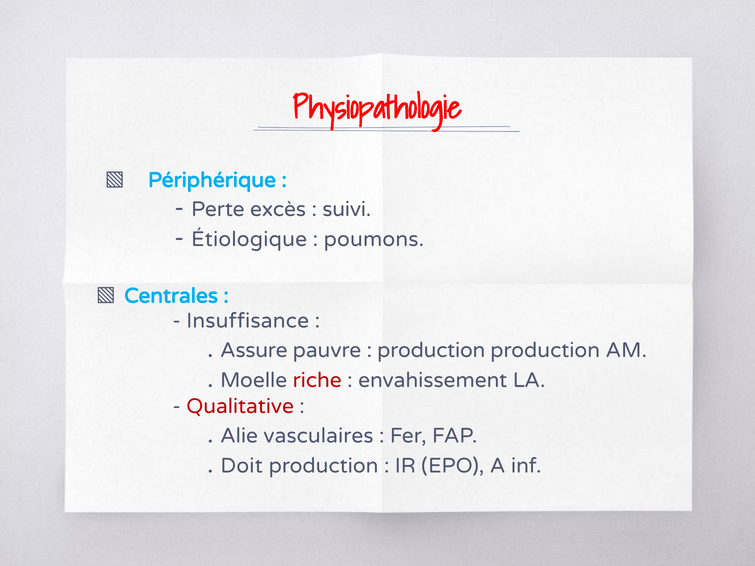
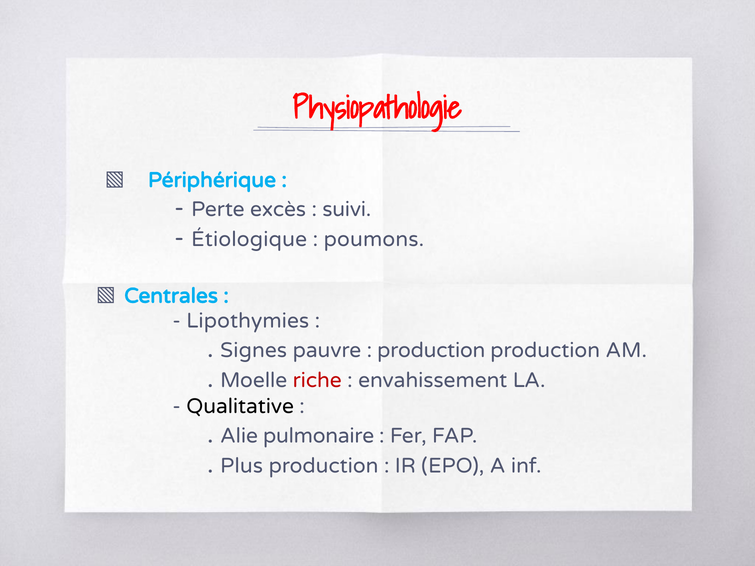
Insuffisance: Insuffisance -> Lipothymies (248, 321)
Assure: Assure -> Signes (254, 350)
Qualitative colour: red -> black (240, 407)
vasculaires: vasculaires -> pulmonaire (319, 436)
Doit: Doit -> Plus (242, 466)
